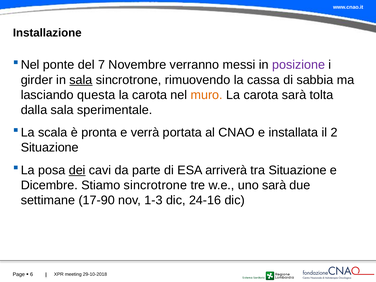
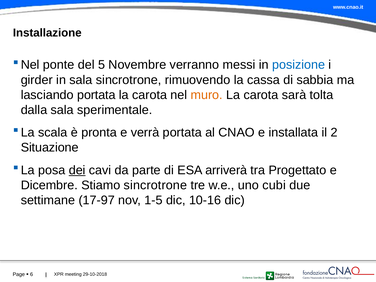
7: 7 -> 5 (102, 65)
posizione colour: purple -> blue (299, 65)
sala underline: present -> none (81, 80)
lasciando questa: questa -> portata (96, 95)
tra Situazione: Situazione -> Progettato (297, 170)
uno sarà: sarà -> cubi (274, 185)
17-90: 17-90 -> 17-97 (97, 200)
1-3: 1-3 -> 1-5 (153, 200)
24-16: 24-16 -> 10-16 (205, 200)
